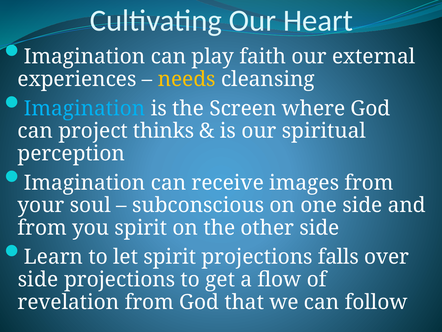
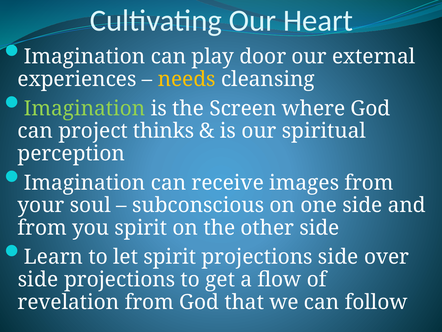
faith: faith -> door (263, 57)
Imagination colour: light blue -> light green (85, 108)
projections falls: falls -> side (338, 257)
